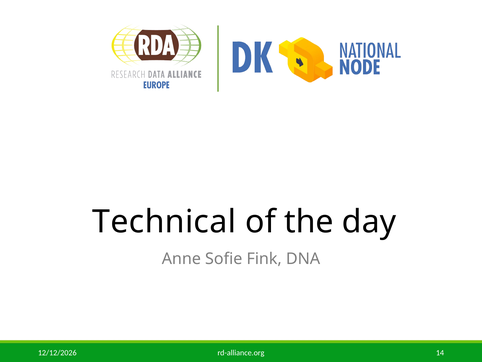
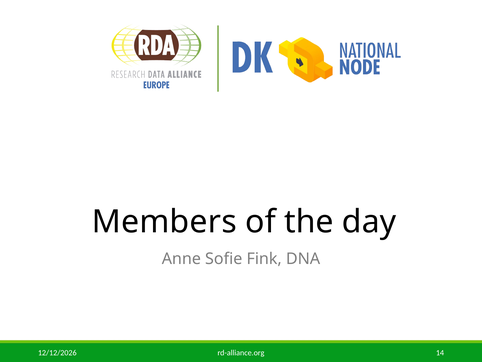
Technical: Technical -> Members (164, 221)
